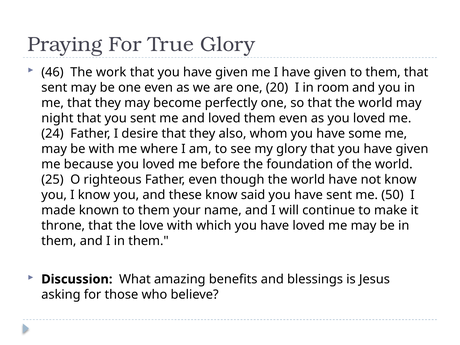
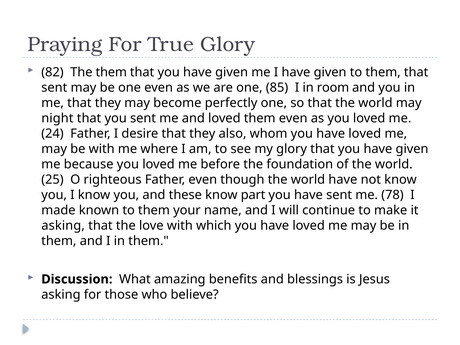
46: 46 -> 82 (52, 72)
The work: work -> them (111, 72)
20: 20 -> 85 (277, 88)
whom you have some: some -> loved (365, 134)
said: said -> part (253, 195)
50: 50 -> 78 (392, 195)
throne: throne -> asking (63, 226)
